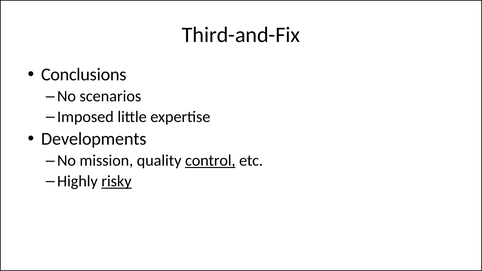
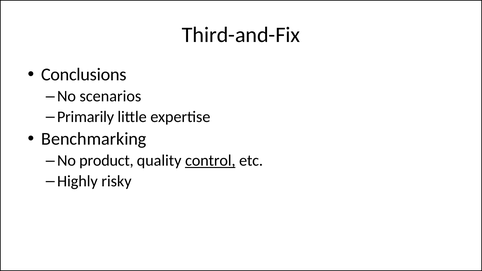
Imposed: Imposed -> Primarily (86, 117)
Developments: Developments -> Benchmarking (94, 139)
mission: mission -> product (106, 161)
risky underline: present -> none (116, 181)
